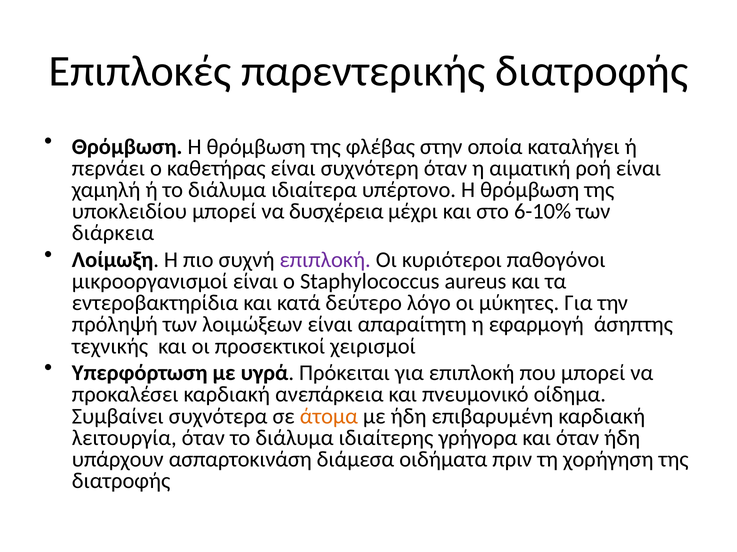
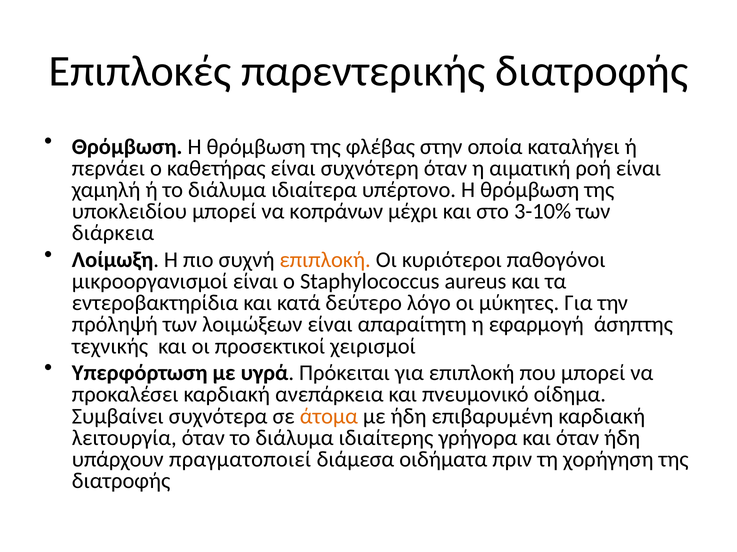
δυσχέρεια: δυσχέρεια -> κοπράνων (336, 212)
6-10%: 6-10% -> 3-10% (543, 212)
επιπλοκή colour: purple -> orange (325, 260)
ασπαρτοκινάση: ασπαρτοκινάση -> πραγματοποιεί (240, 460)
